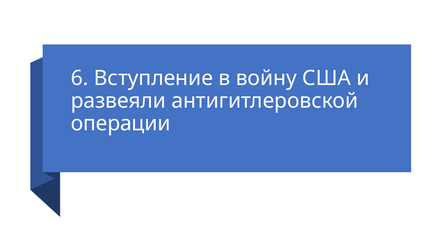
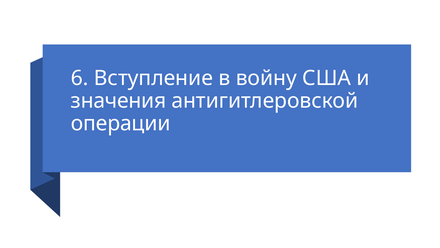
развеяли: развеяли -> значения (118, 101)
